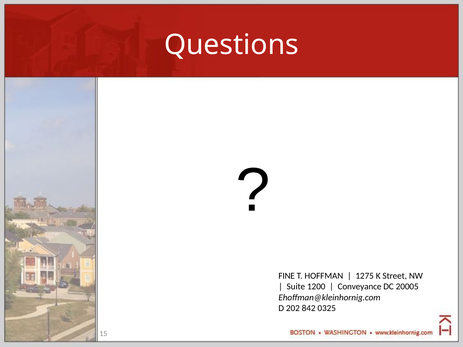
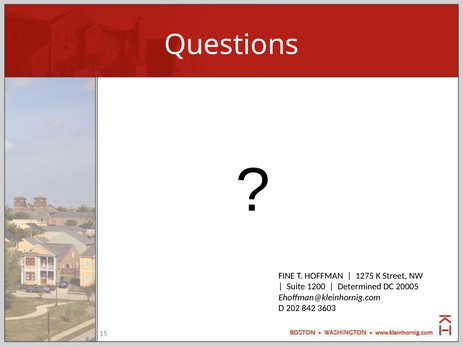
Conveyance: Conveyance -> Determined (360, 287)
0325: 0325 -> 3603 (327, 308)
